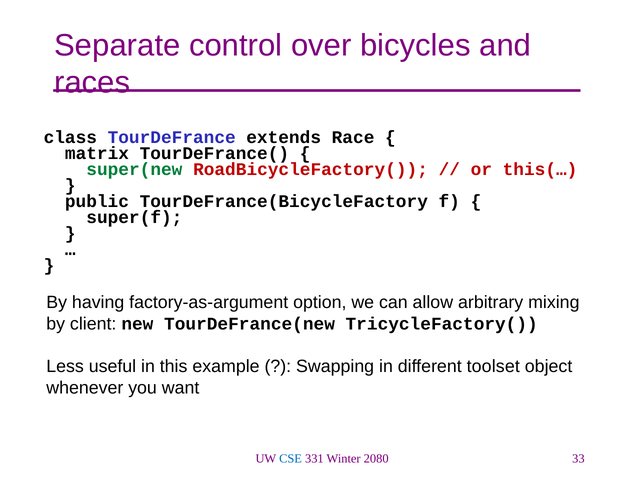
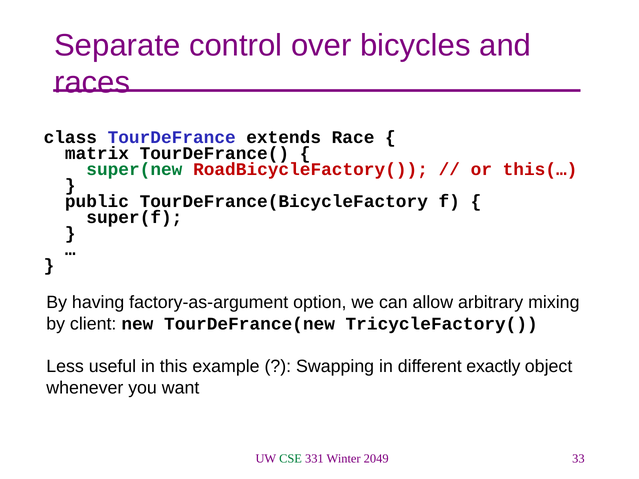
toolset: toolset -> exactly (493, 367)
CSE colour: blue -> green (291, 459)
2080: 2080 -> 2049 (376, 459)
